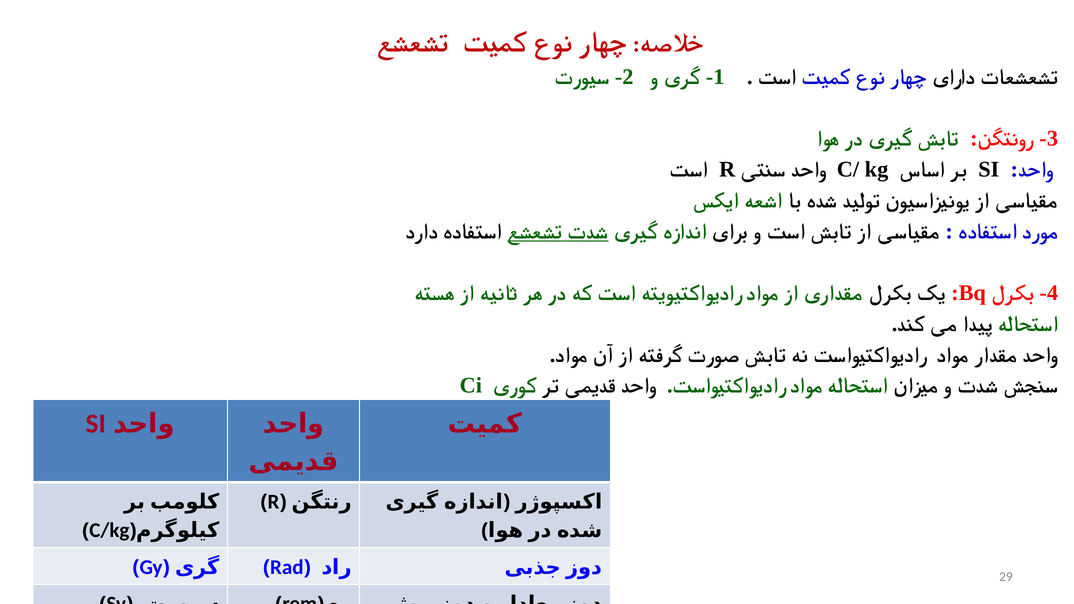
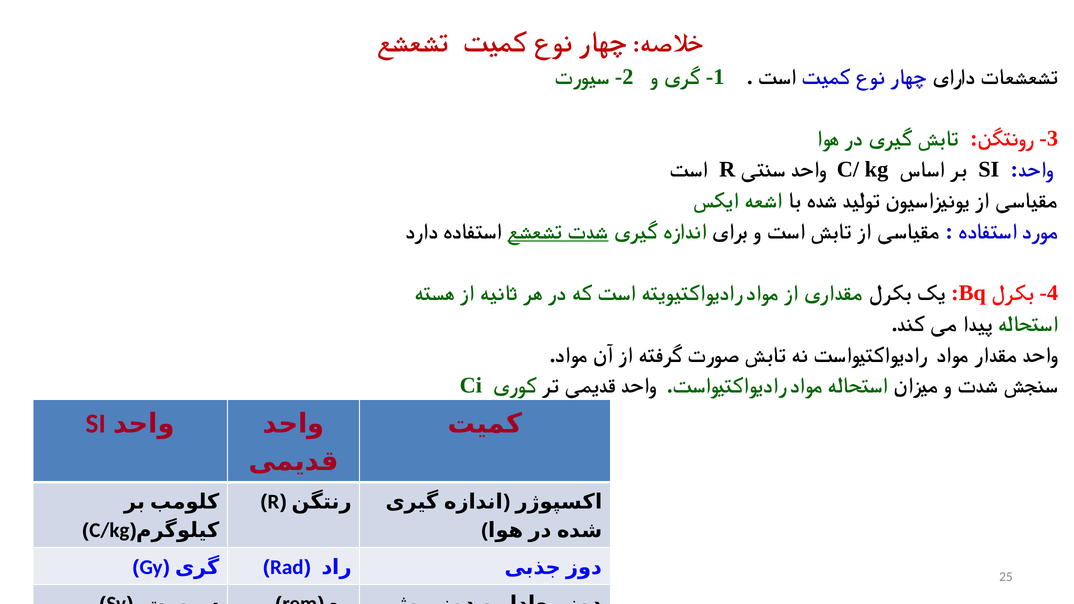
29: 29 -> 25 (1006, 577)
